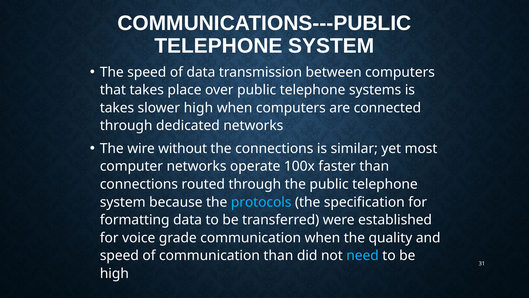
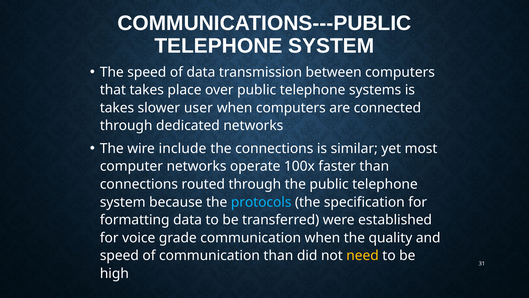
slower high: high -> user (198, 108)
without: without -> include (183, 148)
need colour: light blue -> yellow (363, 255)
